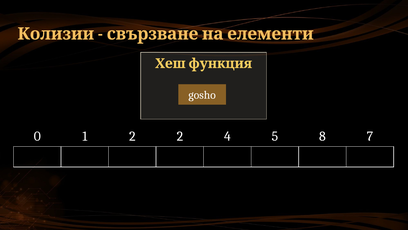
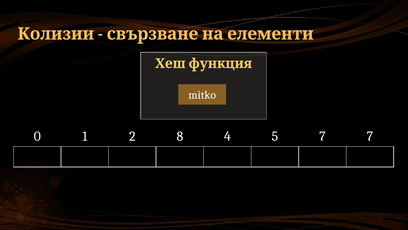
gosho: gosho -> mitko (202, 95)
2 2: 2 -> 8 (180, 136)
5 8: 8 -> 7 (322, 136)
